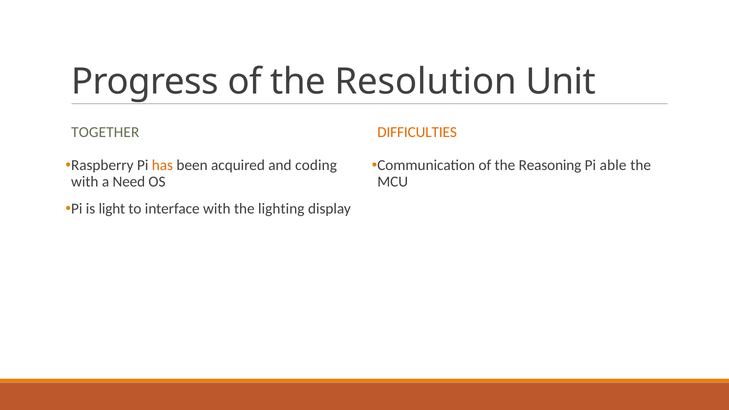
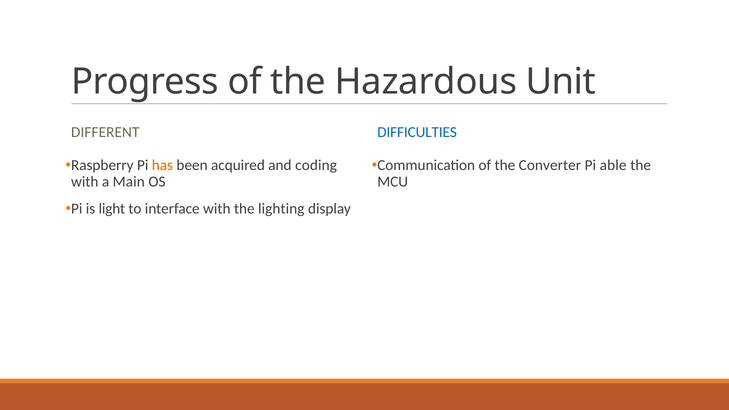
Resolution: Resolution -> Hazardous (426, 82)
TOGETHER: TOGETHER -> DIFFERENT (105, 132)
DIFFICULTIES colour: orange -> blue (417, 132)
Reasoning: Reasoning -> Converter (550, 165)
Need: Need -> Main (129, 182)
